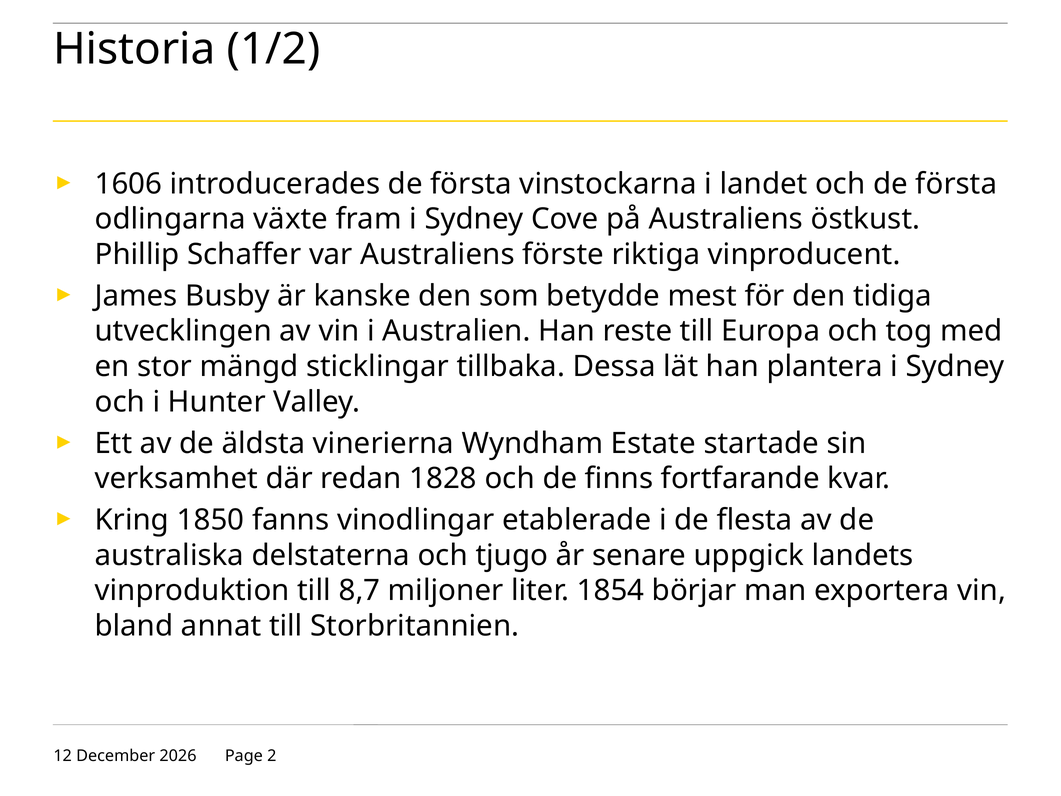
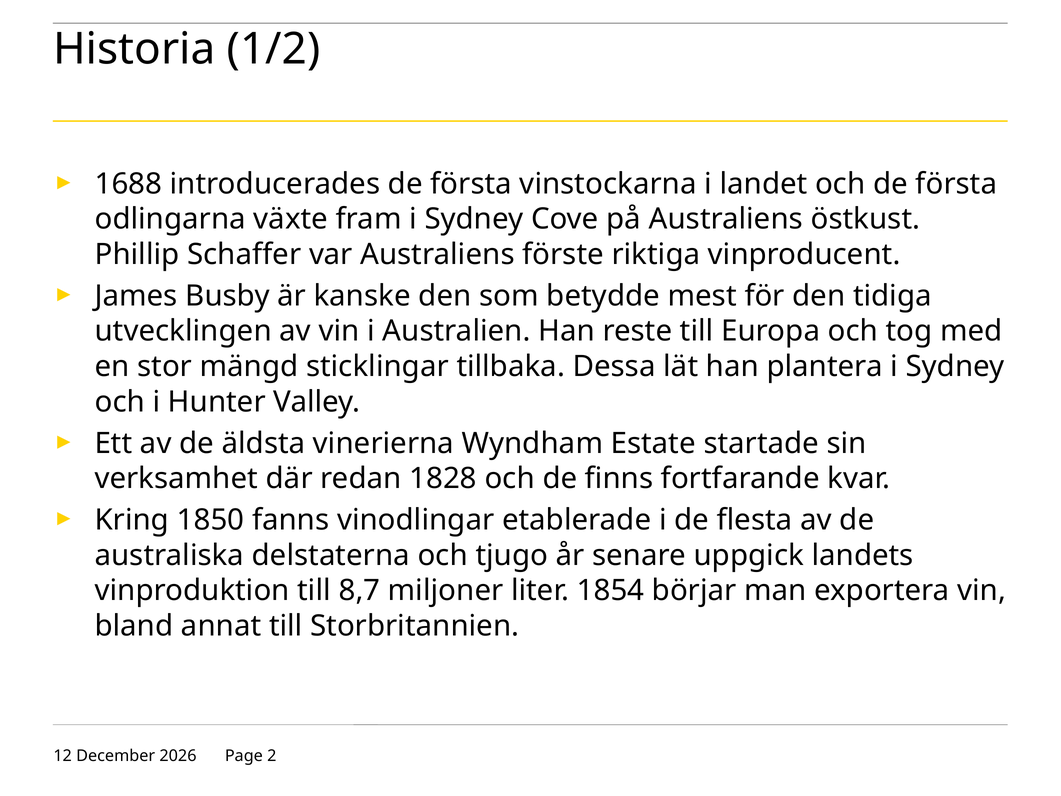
1606: 1606 -> 1688 (128, 184)
